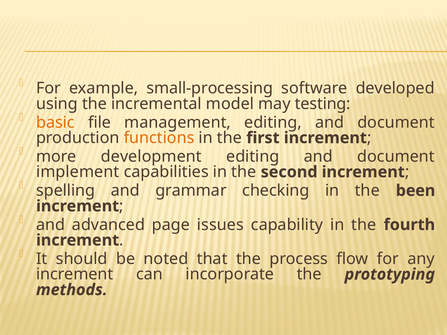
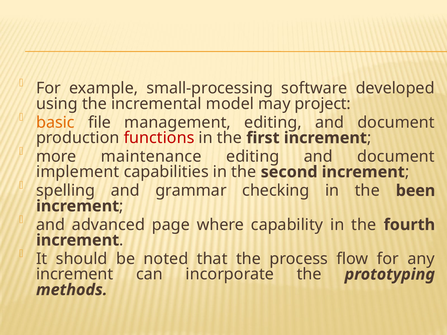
testing: testing -> project (323, 104)
functions colour: orange -> red (159, 138)
development: development -> maintenance (151, 157)
issues: issues -> where (220, 225)
